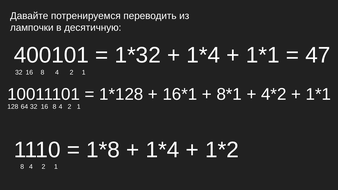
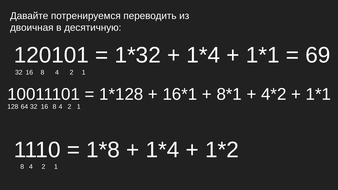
лампочки: лампочки -> двоичная (32, 28)
400101: 400101 -> 120101 (51, 55)
47: 47 -> 69 (318, 55)
